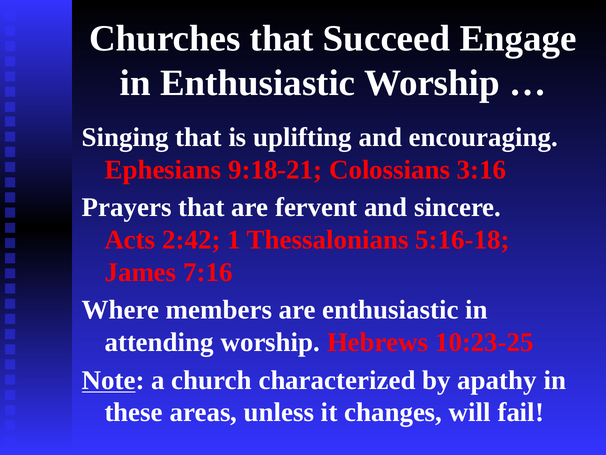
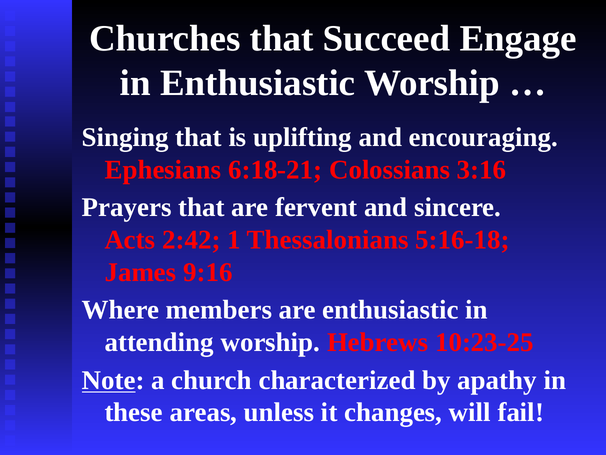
9:18-21: 9:18-21 -> 6:18-21 (275, 170)
7:16: 7:16 -> 9:16 (208, 272)
